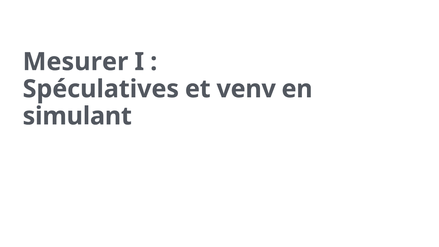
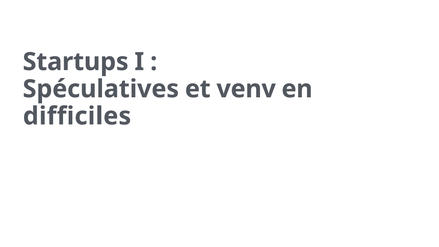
Mesurer: Mesurer -> Startups (76, 62)
simulant: simulant -> difficiles (77, 116)
